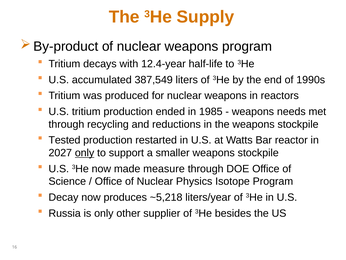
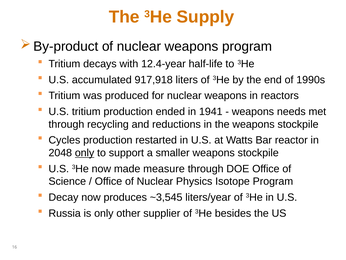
387,549: 387,549 -> 917,918 (154, 80)
1985: 1985 -> 1941 (211, 111)
Tested: Tested -> Cycles (64, 140)
2027: 2027 -> 2048 (60, 153)
~5,218: ~5,218 -> ~3,545 (166, 197)
